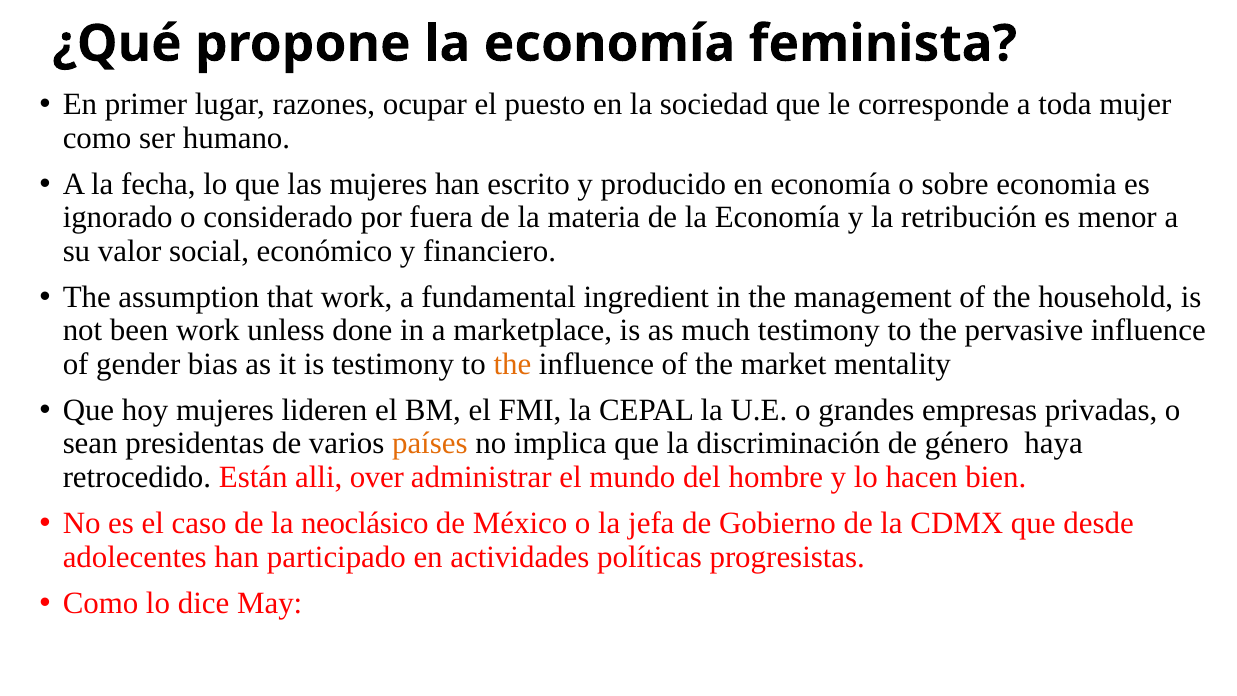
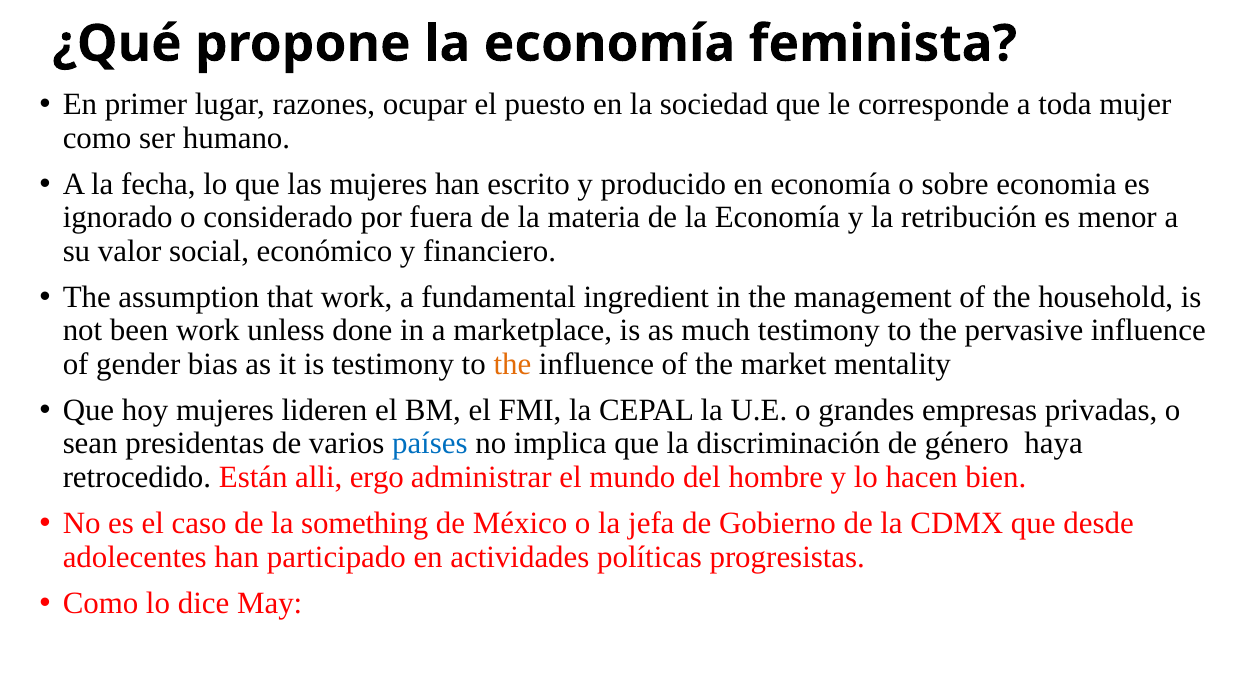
países colour: orange -> blue (430, 444)
over: over -> ergo (377, 477)
neoclásico: neoclásico -> something (365, 523)
